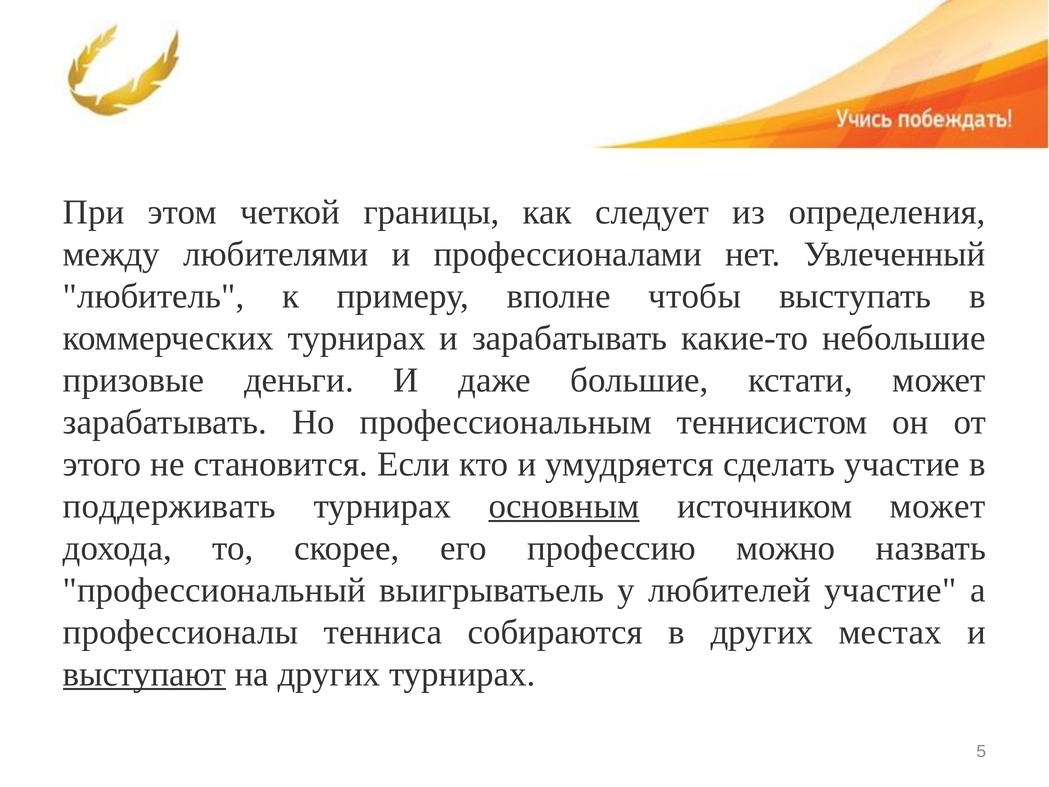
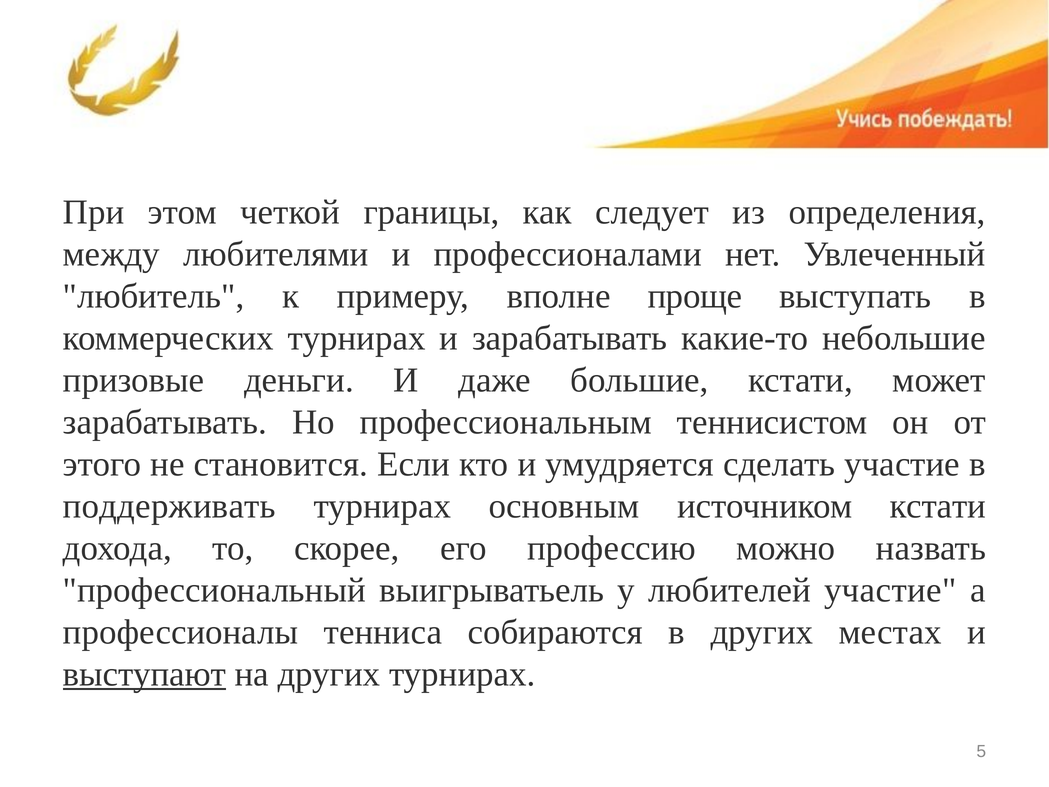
чтобы: чтобы -> проще (695, 296)
основным underline: present -> none (564, 506)
источником может: может -> кстати (938, 506)
